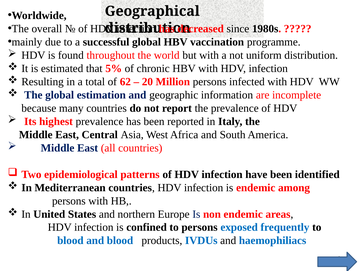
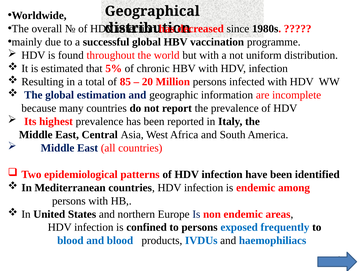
62: 62 -> 85 (125, 82)
